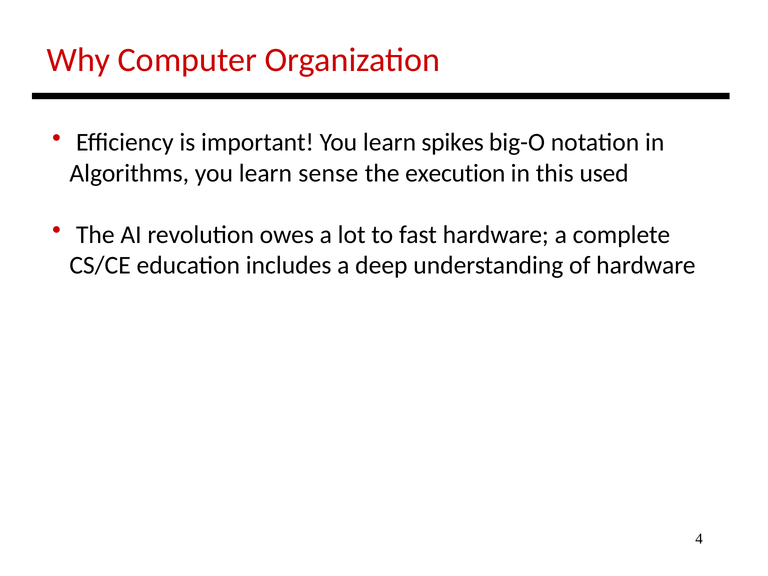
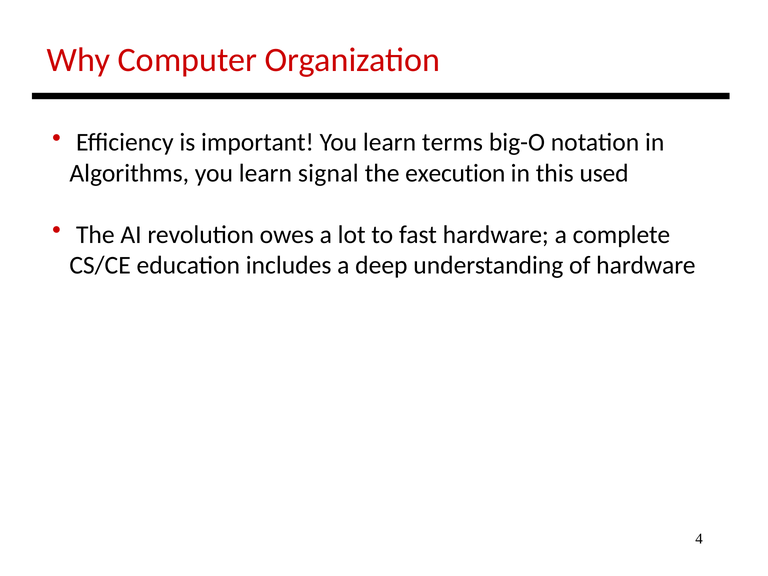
spikes: spikes -> terms (452, 143)
sense: sense -> signal (328, 173)
